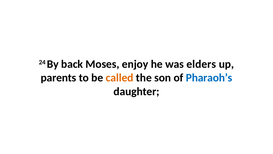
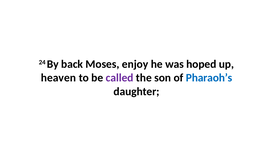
elders: elders -> hoped (201, 64)
parents: parents -> heaven (58, 78)
called colour: orange -> purple (120, 78)
